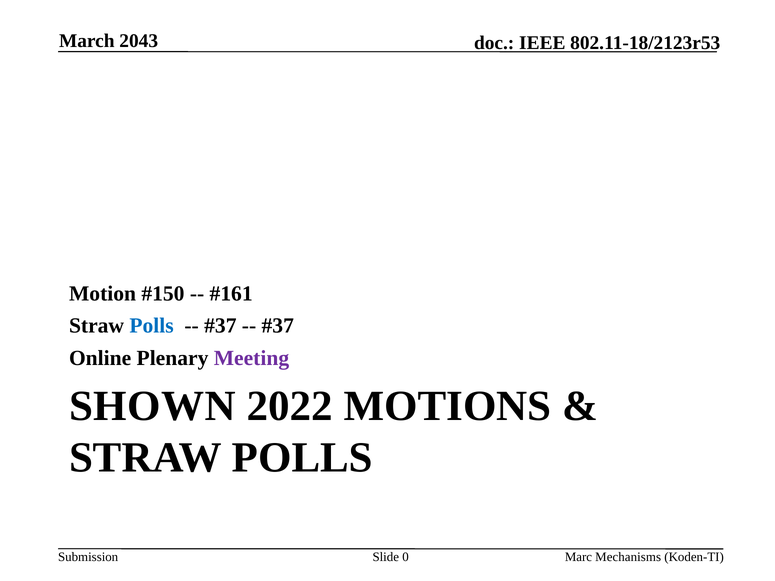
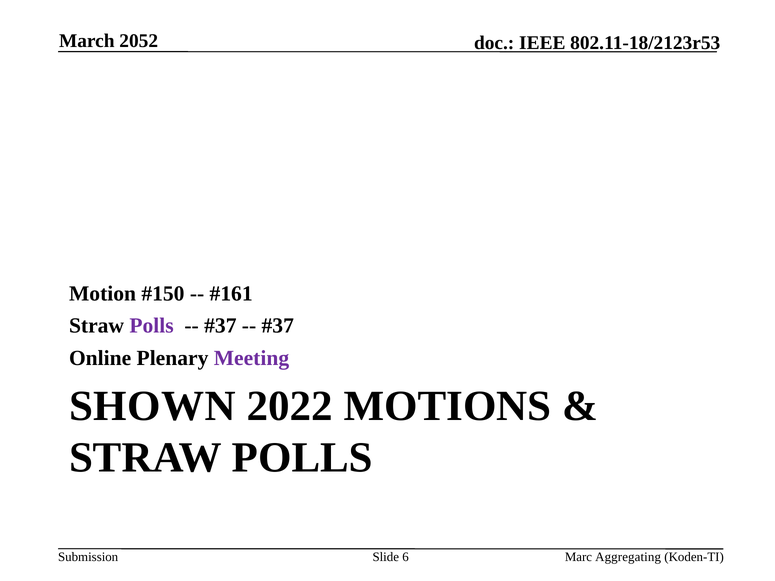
2043: 2043 -> 2052 (139, 41)
Polls colour: blue -> purple (152, 326)
0: 0 -> 6 (405, 557)
Mechanisms: Mechanisms -> Aggregating (628, 557)
